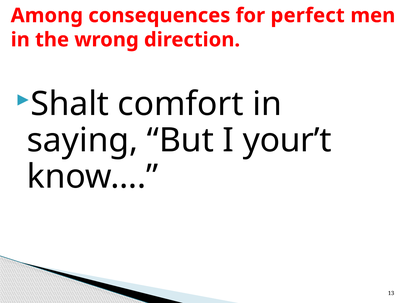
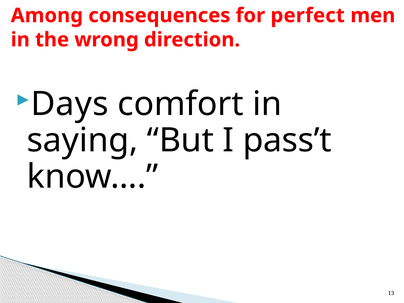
Shalt: Shalt -> Days (70, 104)
your’t: your’t -> pass’t (287, 140)
